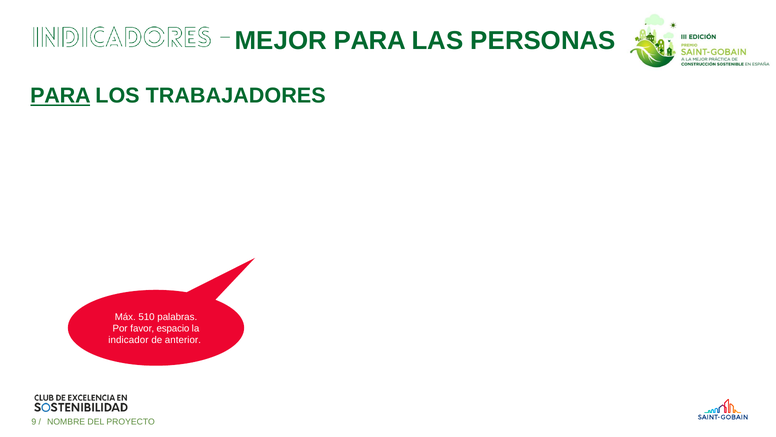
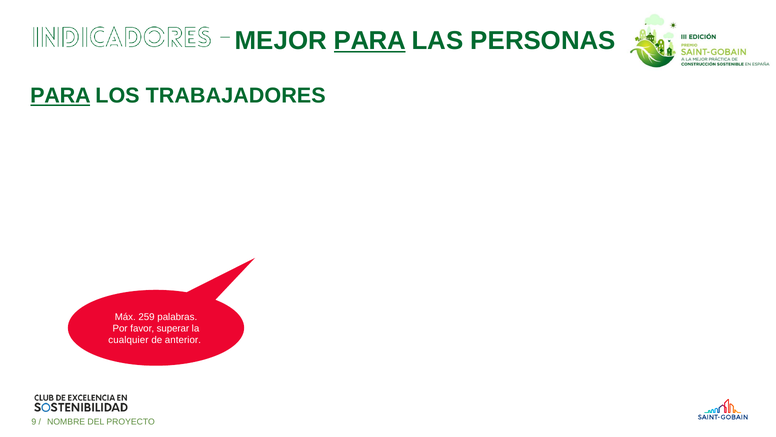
PARA underline: none -> present (370, 41)
510: 510 -> 259 (147, 316)
espacio: espacio -> superar (173, 328)
indicador: indicador -> cualquier (128, 340)
